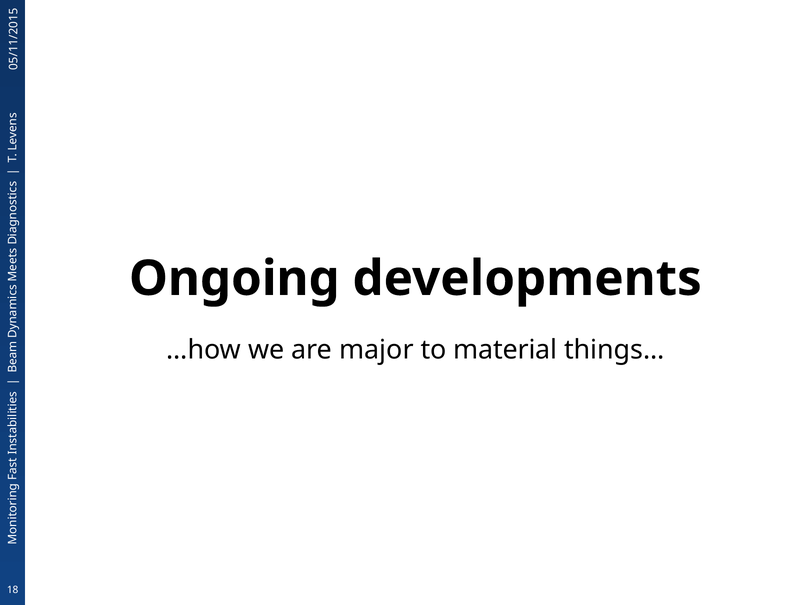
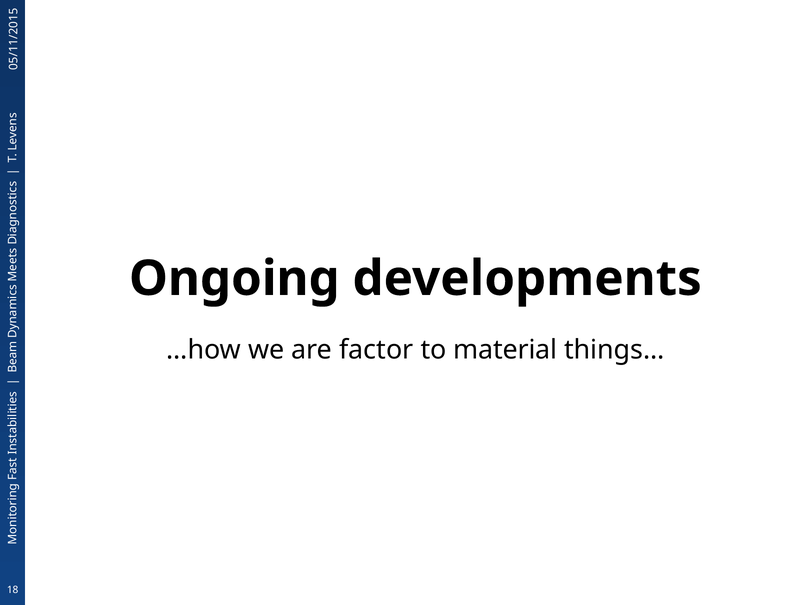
major: major -> factor (376, 349)
